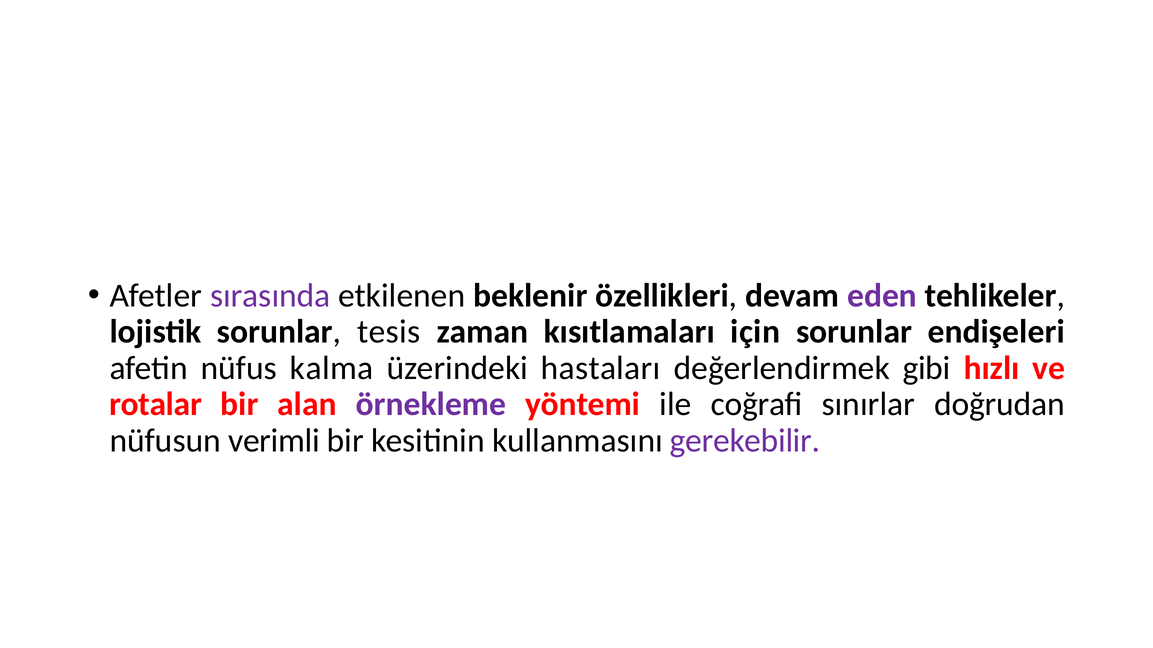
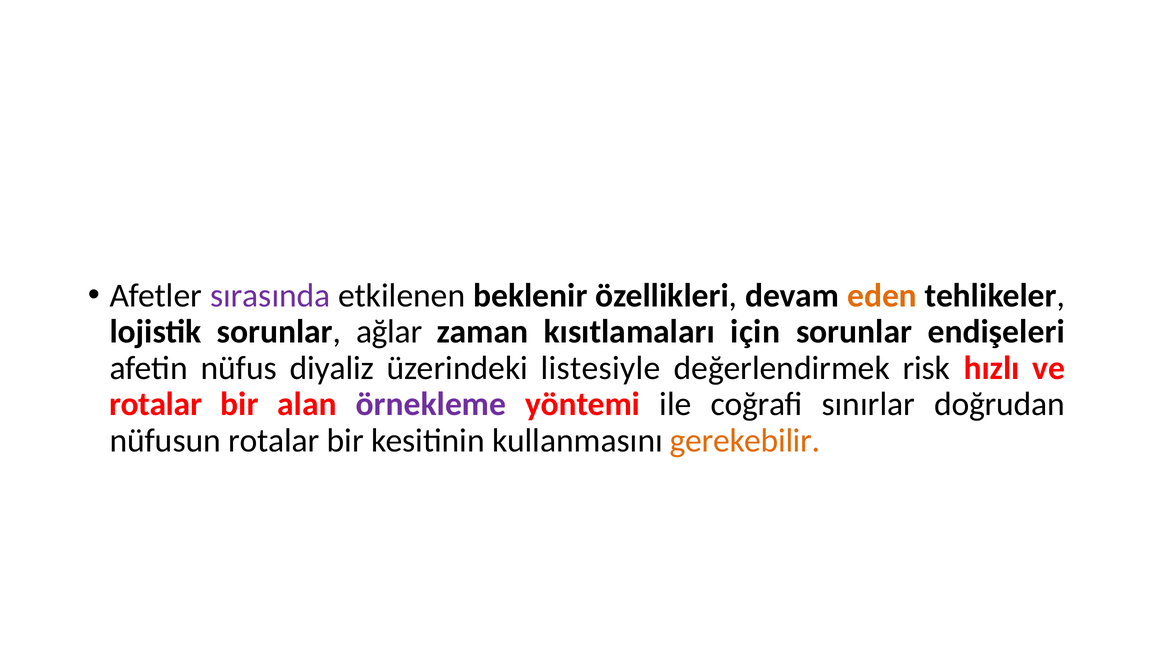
eden colour: purple -> orange (882, 296)
tesis: tesis -> ağlar (389, 332)
kalma: kalma -> diyaliz (332, 368)
hastaları: hastaları -> listesiyle (601, 368)
gibi: gibi -> risk (926, 368)
nüfusun verimli: verimli -> rotalar (274, 441)
gerekebilir colour: purple -> orange (745, 441)
